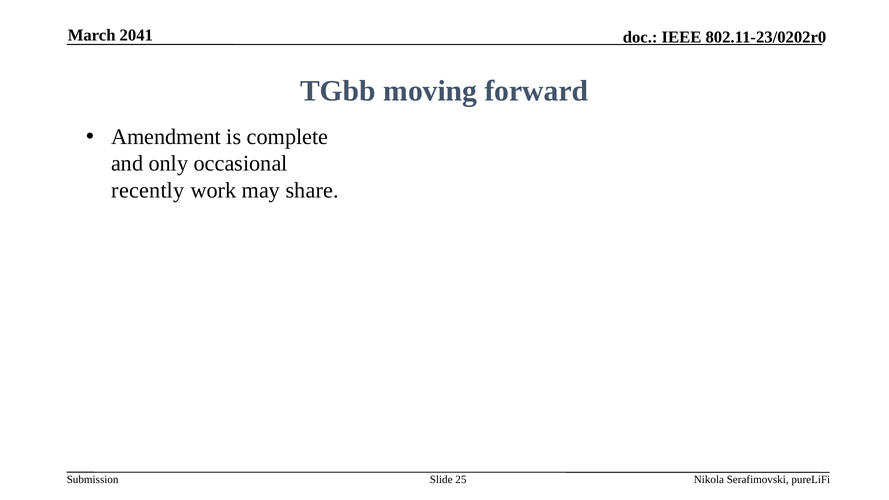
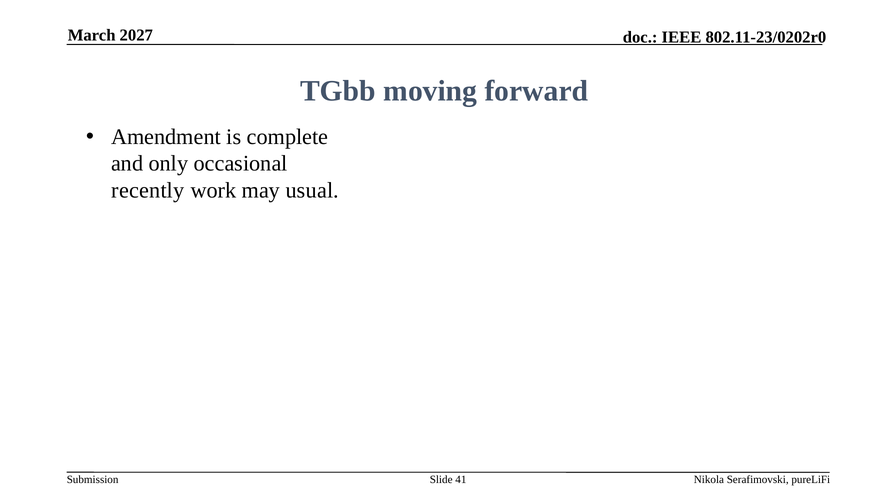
2041: 2041 -> 2027 (136, 35)
share: share -> usual (312, 190)
25: 25 -> 41 (461, 480)
